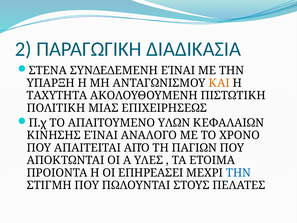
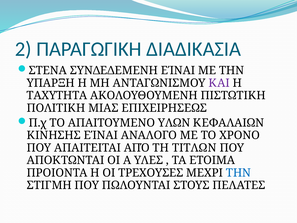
ΚΑΙ colour: orange -> purple (219, 83)
ΠΑΓΙΩΝ: ΠΑΓΙΩΝ -> ΤΙΤΛΩΝ (194, 148)
ΕΠΗΡΕΑΣΕΙ: ΕΠΗΡΕΑΣΕΙ -> ΤΡΕΧΟΥΣΕΣ (151, 173)
